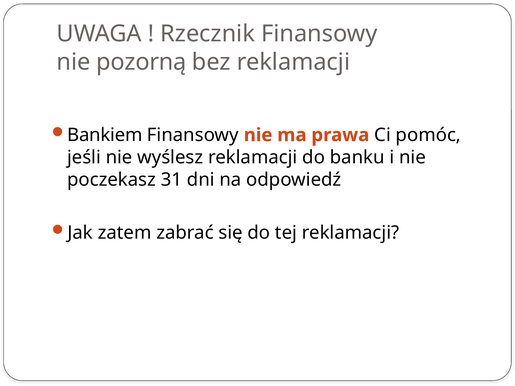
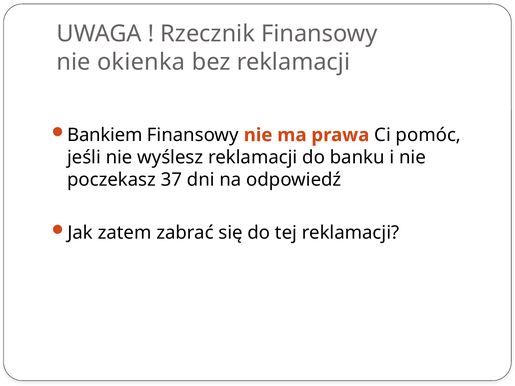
pozorną: pozorną -> okienka (141, 62)
31: 31 -> 37 (171, 180)
